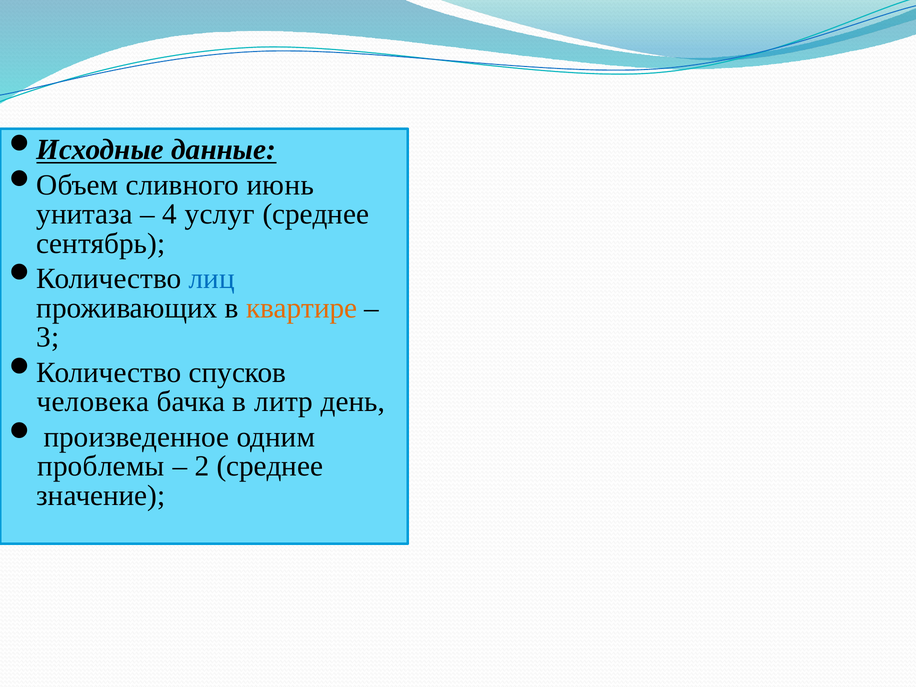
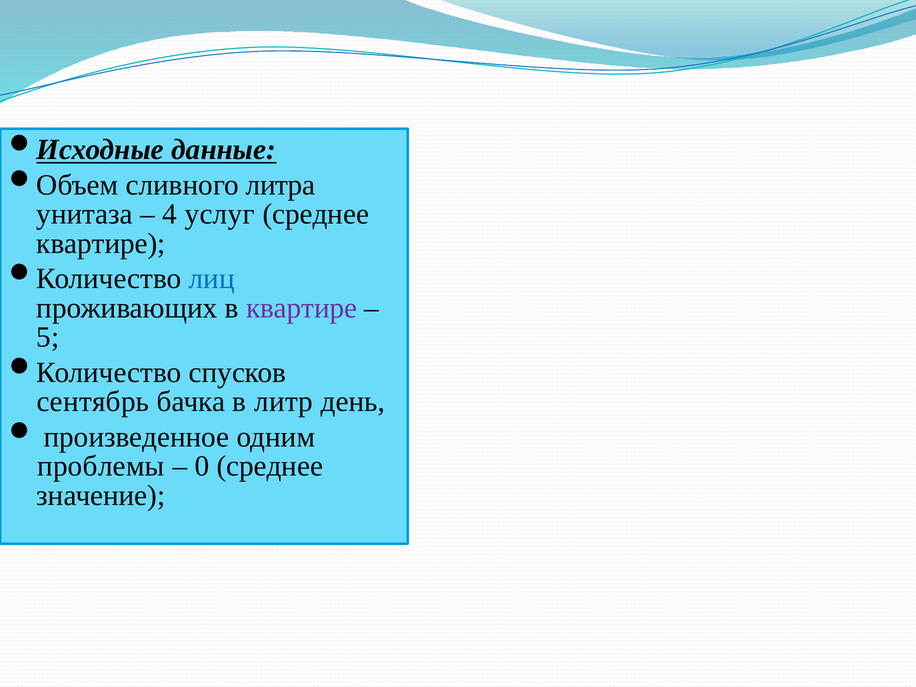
июнь: июнь -> литра (280, 185)
сентябрь: сентябрь -> квартире (101, 244)
квартире colour: orange -> purple (302, 308)
3: 3 -> 5 (48, 337)
человека: человека -> сентябрь (93, 402)
2: 2 -> 0 (202, 466)
